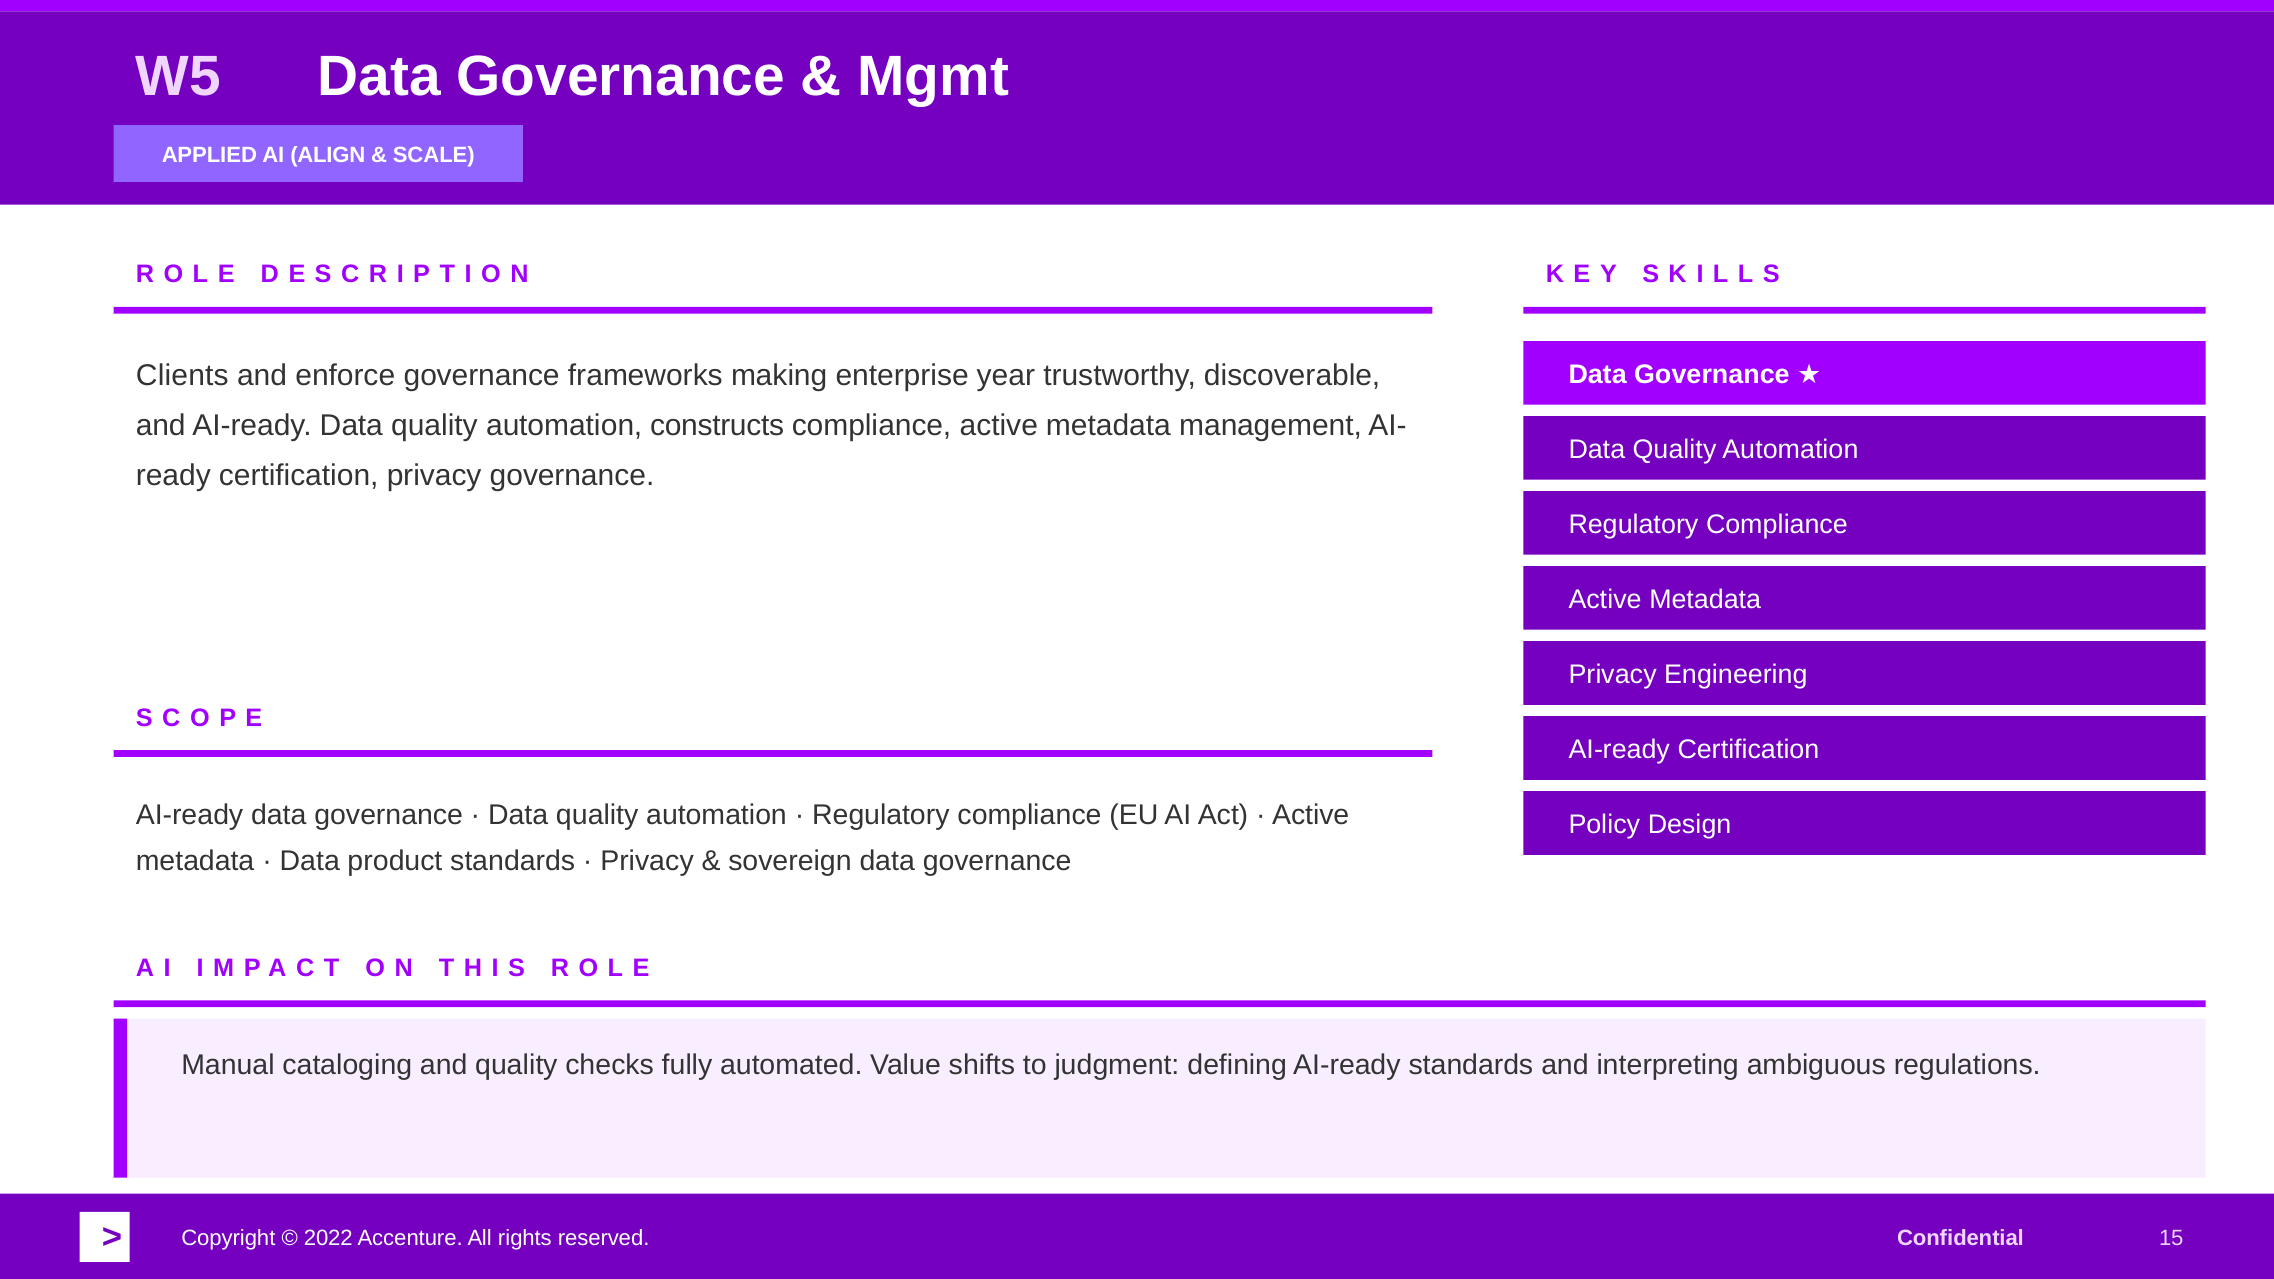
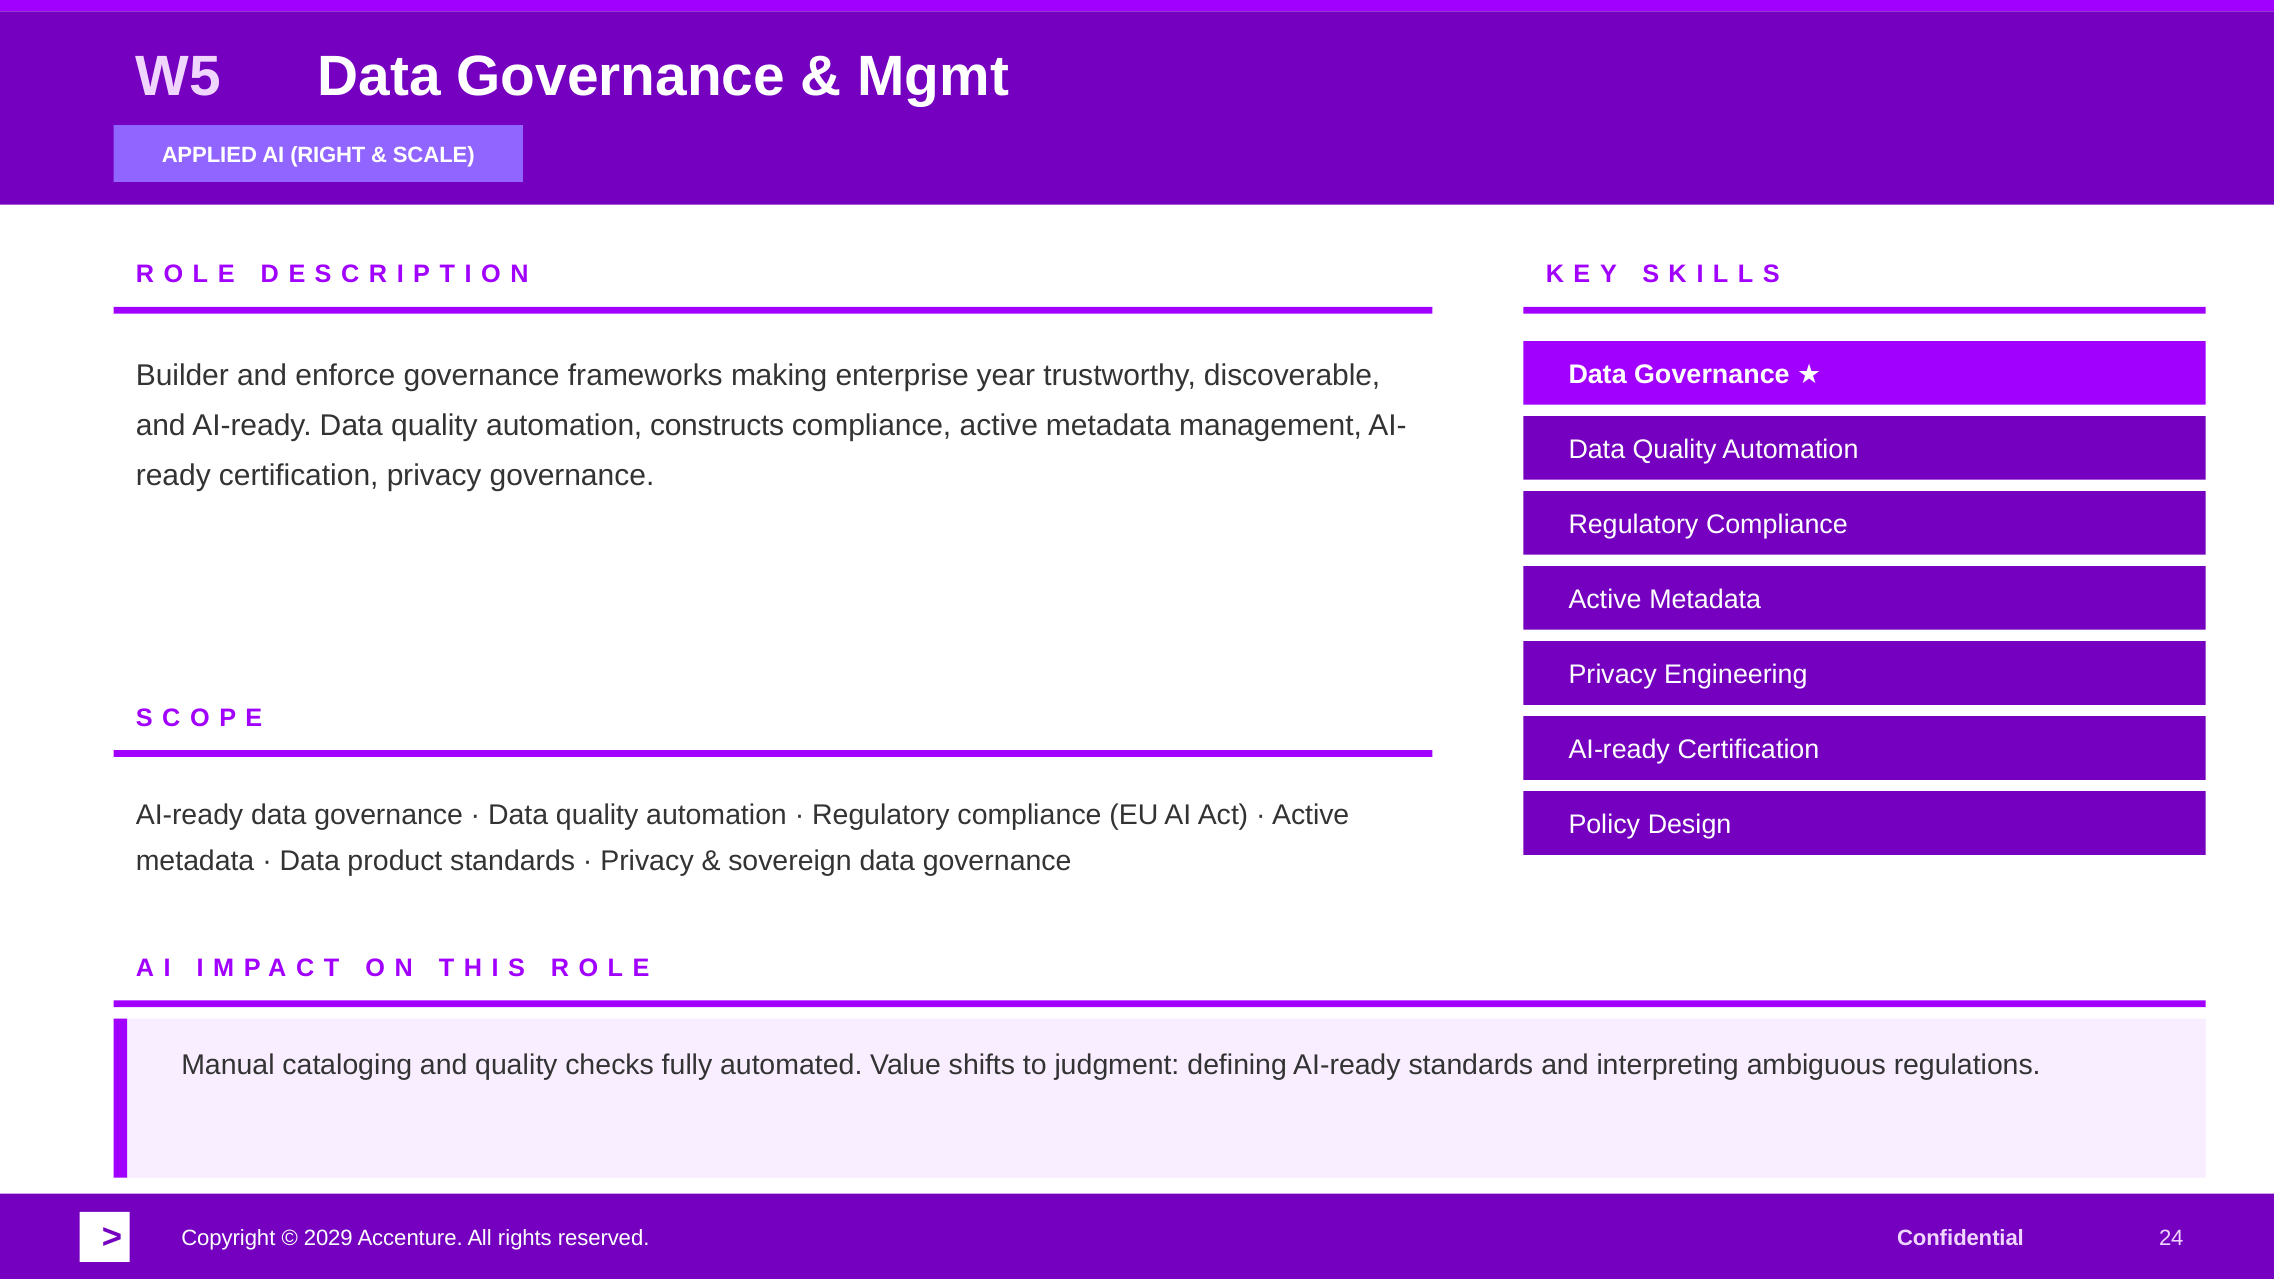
ALIGN: ALIGN -> RIGHT (328, 155)
Clients: Clients -> Builder (182, 375)
2022: 2022 -> 2029 (328, 1239)
15: 15 -> 24 (2171, 1239)
